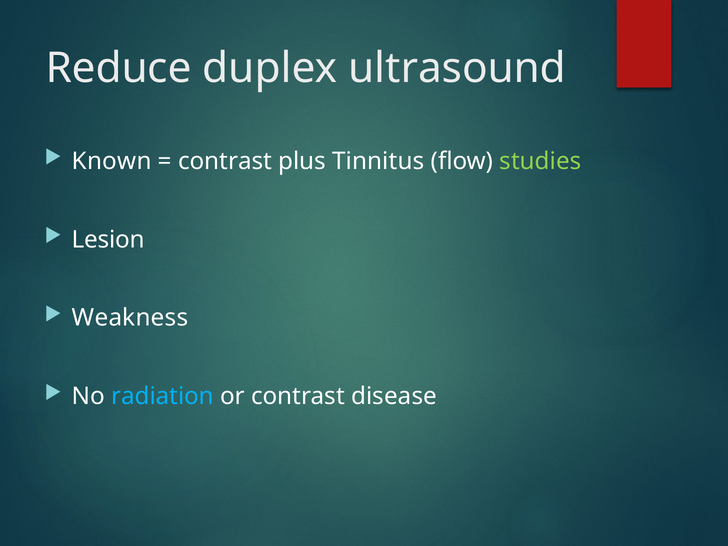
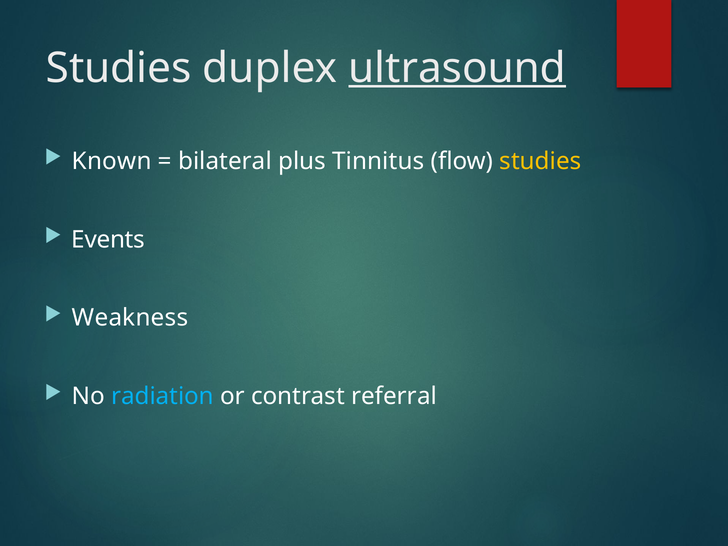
Reduce: Reduce -> Studies (119, 68)
ultrasound underline: none -> present (457, 68)
contrast: contrast -> bilateral (225, 161)
studies colour: light green -> yellow (540, 161)
Lesion: Lesion -> Events (108, 240)
disease: disease -> referral (394, 396)
